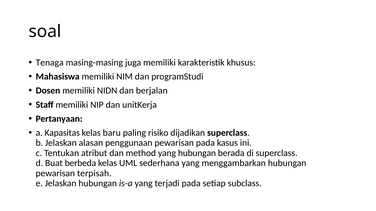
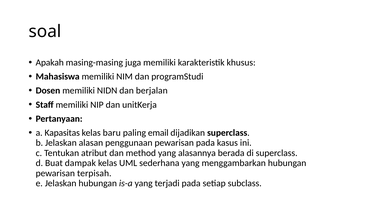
Tenaga: Tenaga -> Apakah (50, 63)
risiko: risiko -> email (158, 133)
yang hubungan: hubungan -> alasannya (197, 153)
berbeda: berbeda -> dampak (80, 164)
